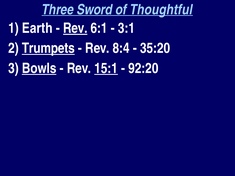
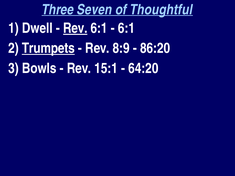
Sword: Sword -> Seven (94, 10)
Earth: Earth -> Dwell (37, 28)
3:1: 3:1 -> 6:1 (127, 28)
8:4: 8:4 -> 8:9 (121, 48)
35:20: 35:20 -> 86:20 (155, 48)
Bowls underline: present -> none (39, 68)
15:1 underline: present -> none (106, 68)
92:20: 92:20 -> 64:20 (143, 68)
